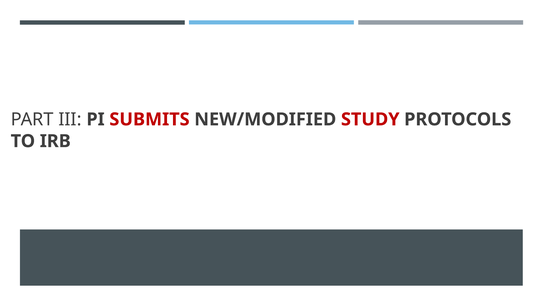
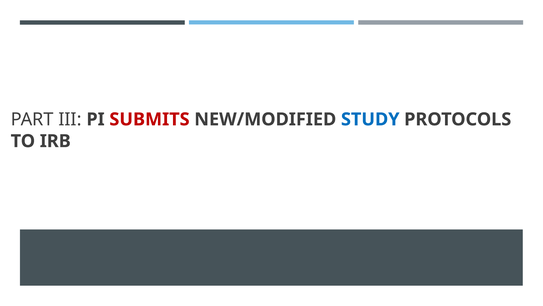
STUDY colour: red -> blue (370, 119)
